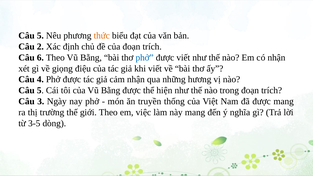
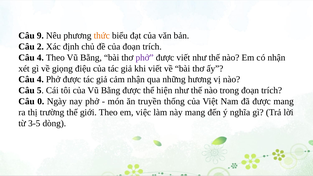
5: 5 -> 9 (40, 36)
6: 6 -> 4 (40, 58)
phở colour: blue -> purple (145, 58)
3: 3 -> 0 (41, 101)
